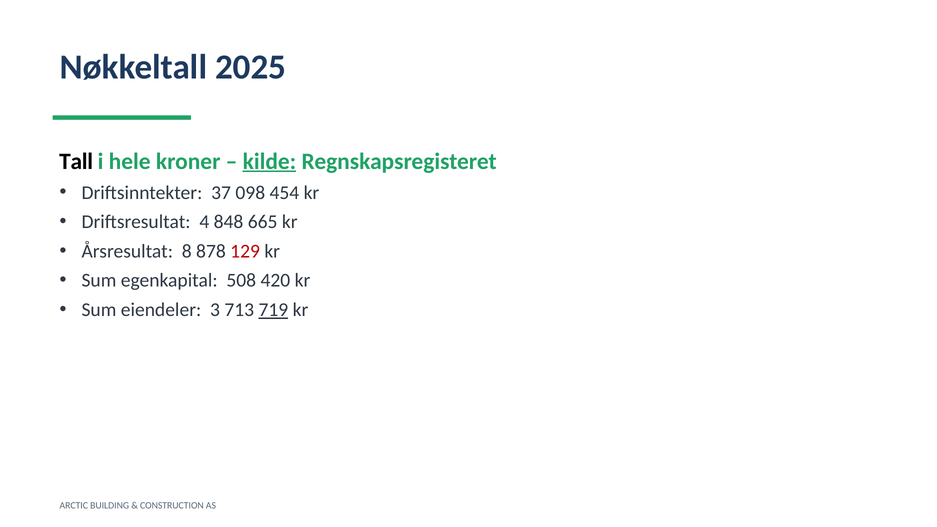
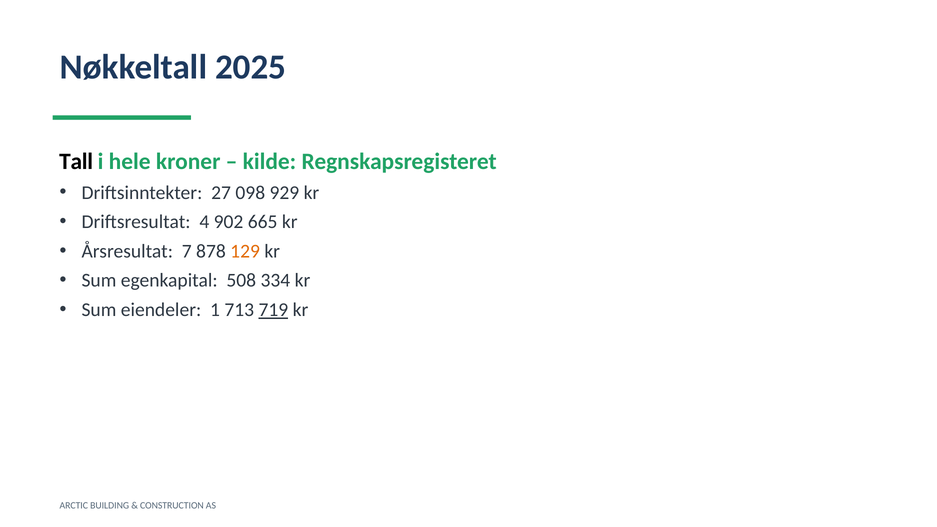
kilde underline: present -> none (269, 161)
37: 37 -> 27 (221, 193)
454: 454 -> 929 (284, 193)
848: 848 -> 902 (229, 222)
8: 8 -> 7 (187, 251)
129 colour: red -> orange (245, 251)
420: 420 -> 334 (275, 281)
3: 3 -> 1 (215, 310)
